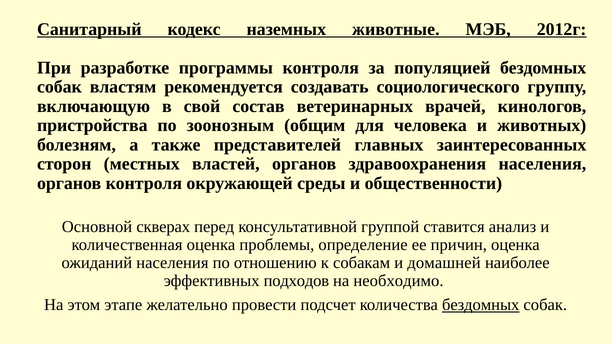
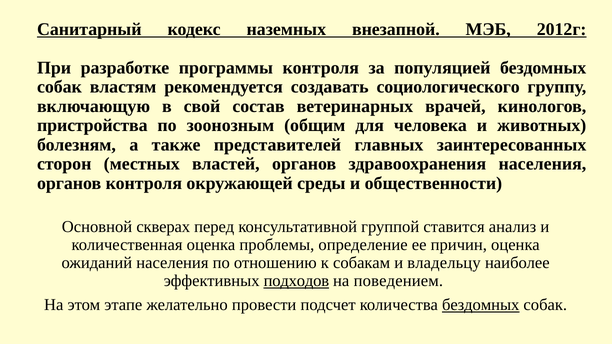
животные: животные -> внезапной (396, 29)
домашней: домашней -> владельцу (444, 263)
подходов underline: none -> present (296, 281)
необходимо: необходимо -> поведением (398, 281)
